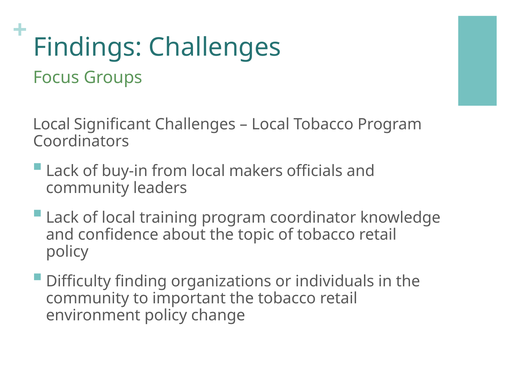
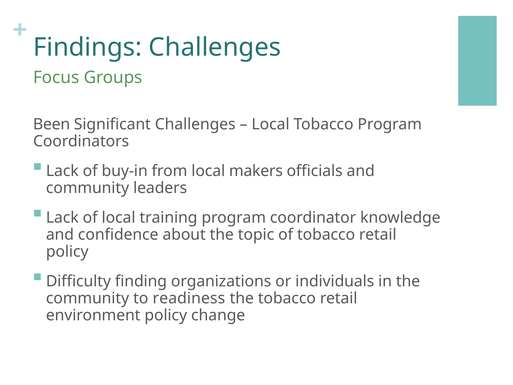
Local: Local -> Been (52, 124)
important: important -> readiness (189, 298)
